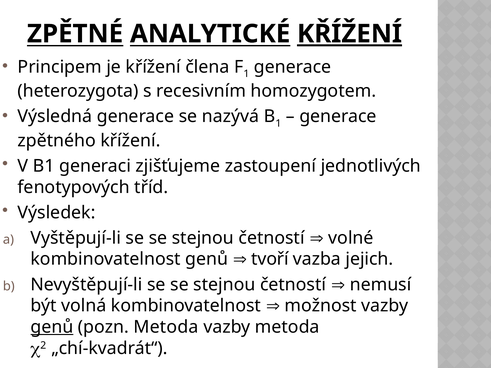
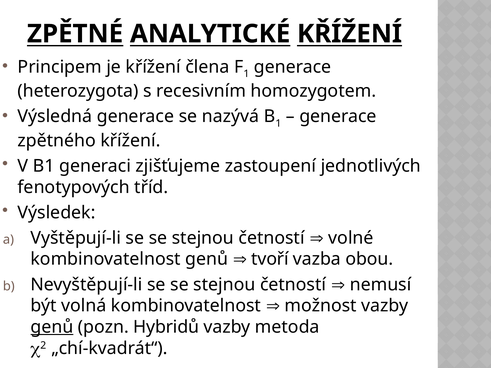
KŘÍŽENÍ underline: present -> none (350, 34)
jejich: jejich -> obou (369, 259)
pozn Metoda: Metoda -> Hybridů (166, 327)
